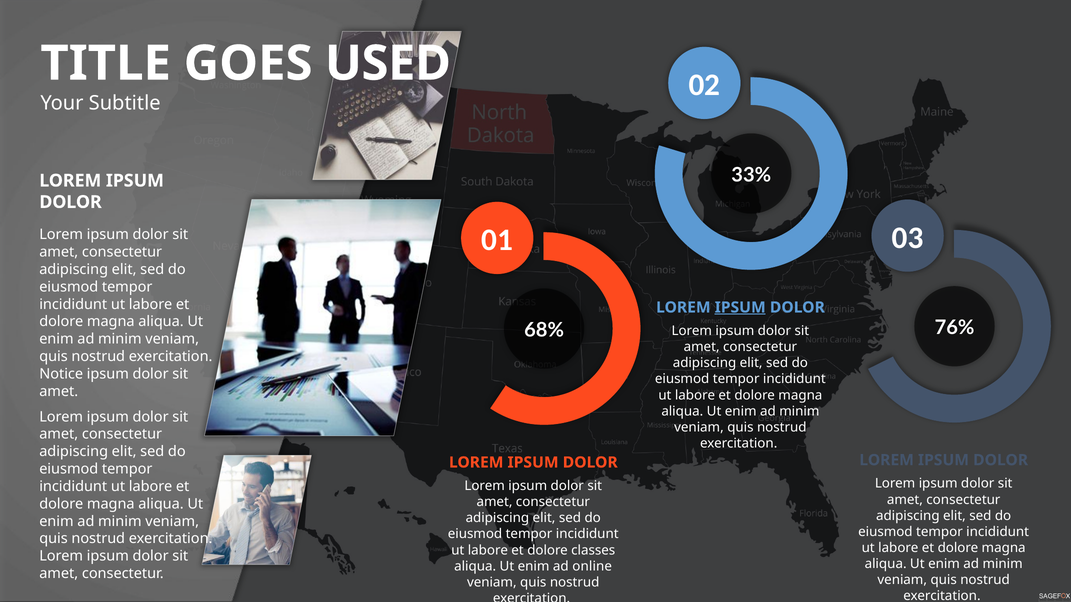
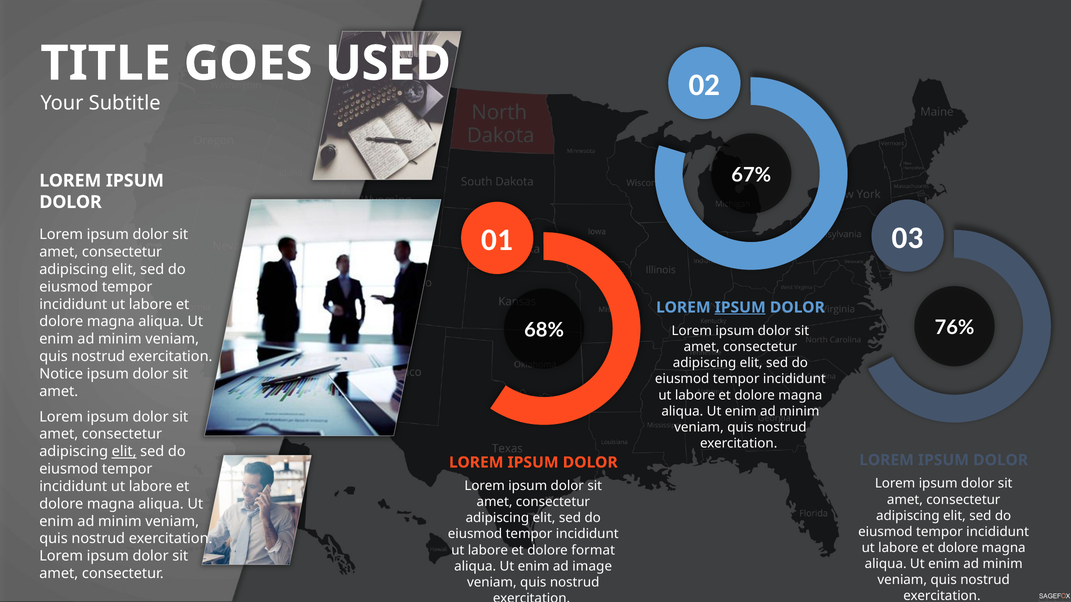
33%: 33% -> 67% (751, 175)
elit underline: none -> present (124, 452)
classes: classes -> format (593, 550)
online: online -> image (592, 567)
